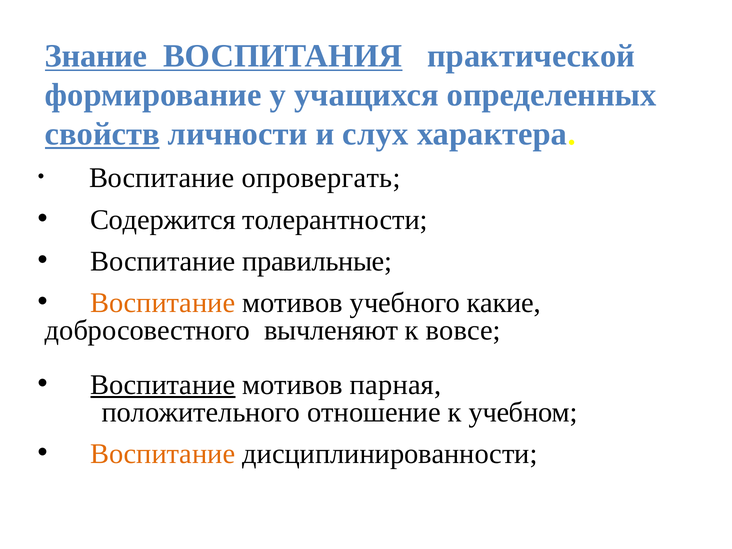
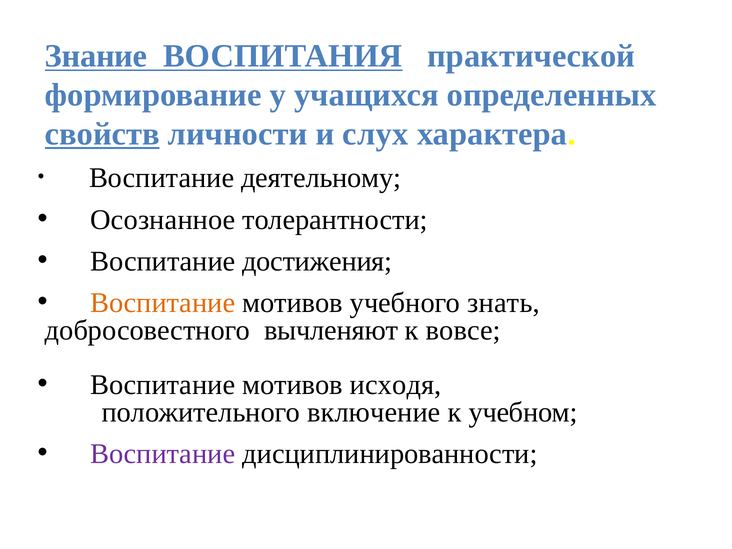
опровергать: опровергать -> деятельному (321, 178)
Содержится: Содержится -> Осознанное (163, 220)
правильные: правильные -> достижения (317, 261)
какие: какие -> знать (504, 303)
Воспитание underline: present -> none (163, 385)
парная: парная -> исходя (396, 385)
отношение: отношение -> включение (374, 412)
Воспитание colour: orange -> purple (163, 454)
